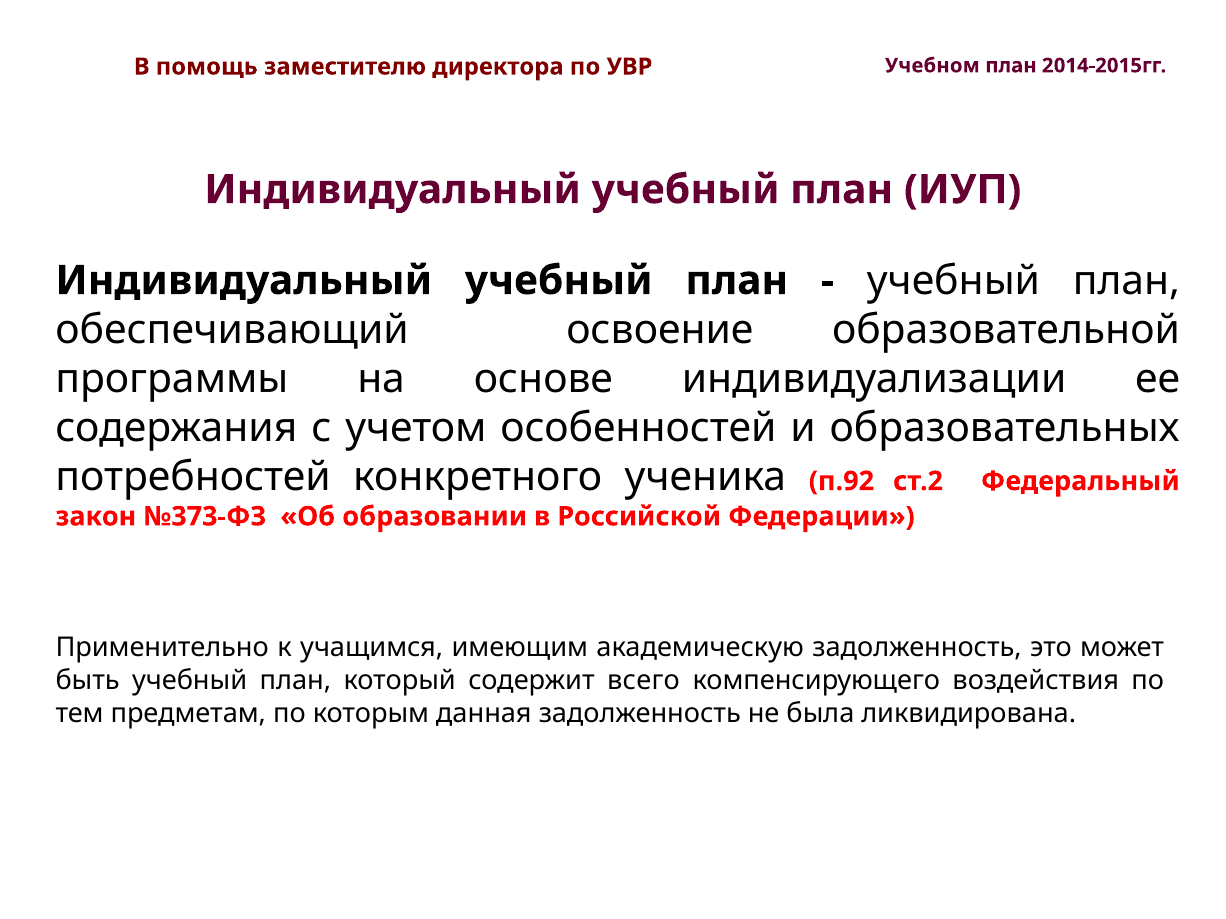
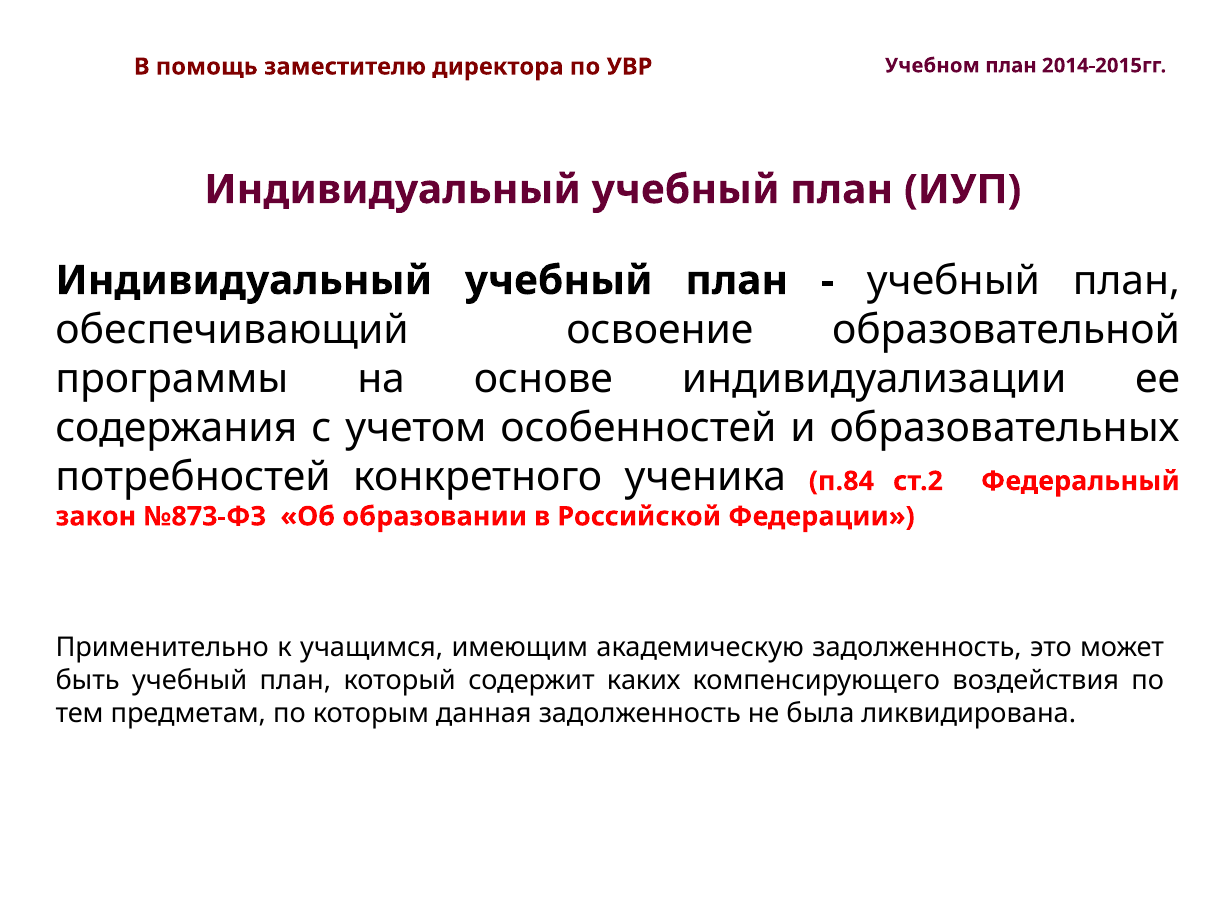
п.92: п.92 -> п.84 (841, 481)
№373-ФЗ: №373-ФЗ -> №873-ФЗ (205, 517)
всего: всего -> каких (644, 681)
